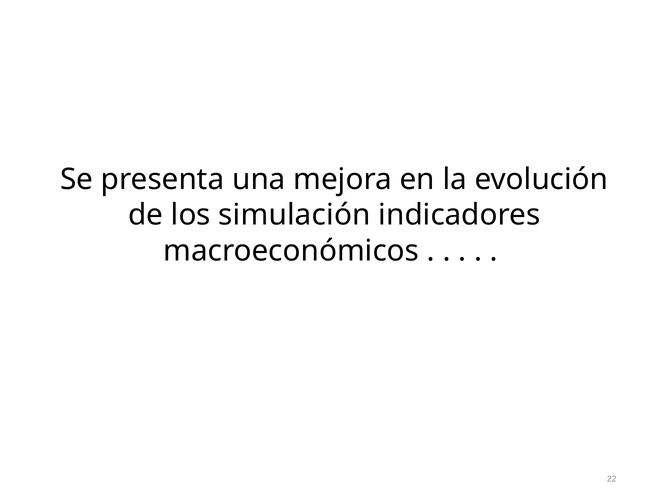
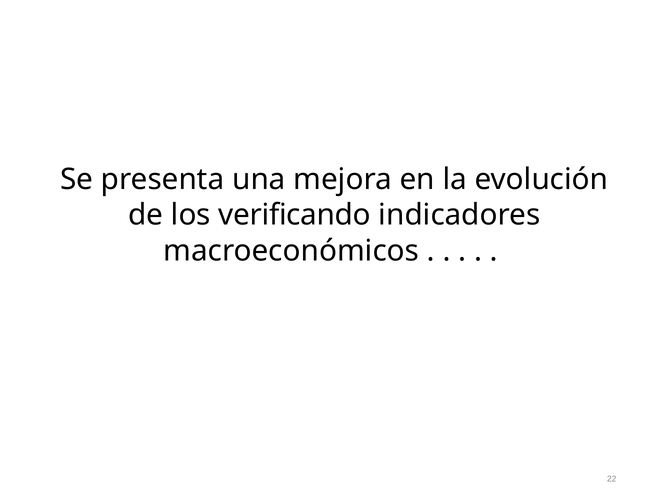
simulación: simulación -> verificando (295, 215)
